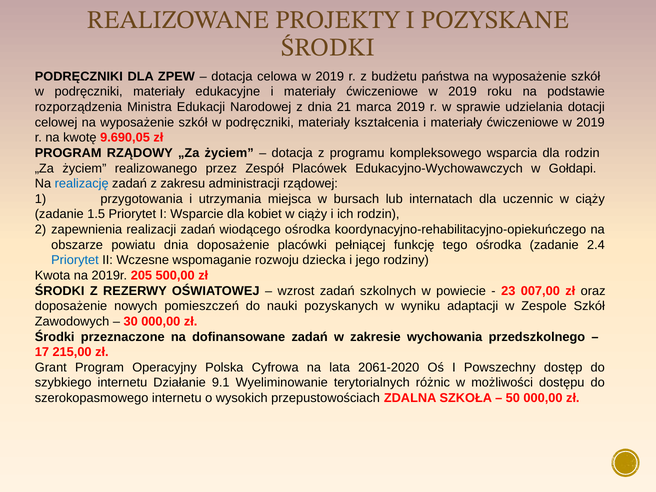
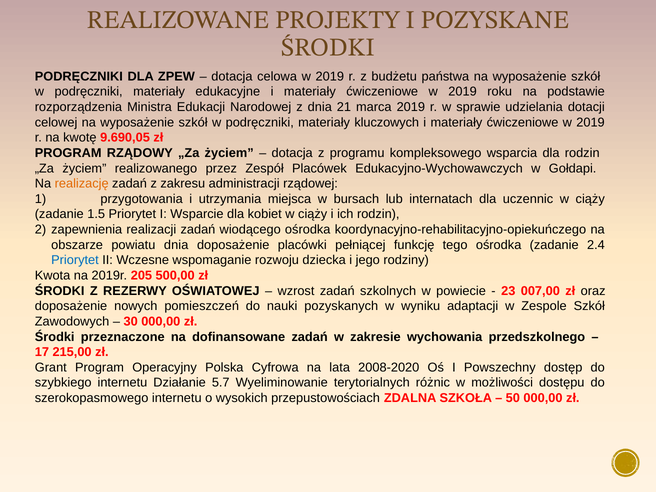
kształcenia: kształcenia -> kluczowych (387, 122)
realizację colour: blue -> orange (82, 184)
2061-2020: 2061-2020 -> 2008-2020 (389, 367)
9.1: 9.1 -> 5.7 (221, 383)
